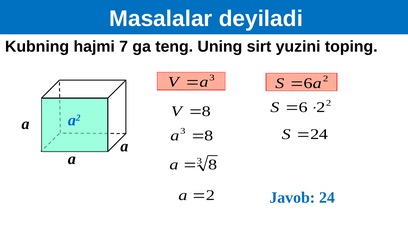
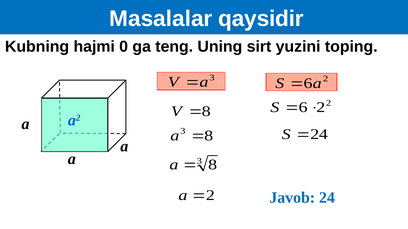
deyiladi: deyiladi -> qaysidir (261, 19)
7: 7 -> 0 (124, 47)
